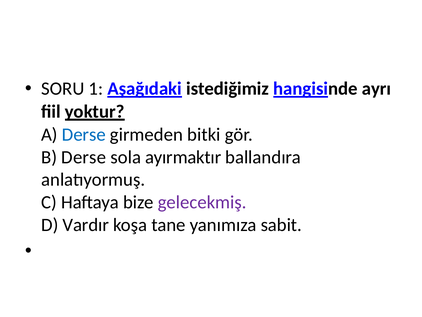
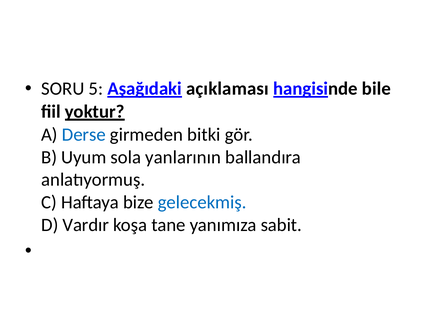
1: 1 -> 5 (96, 89)
istediğimiz: istediğimiz -> açıklaması (227, 89)
ayrı: ayrı -> bile (376, 89)
B Derse: Derse -> Uyum (84, 157)
ayırmaktır: ayırmaktır -> yanlarının (183, 157)
gelecekmiş colour: purple -> blue (202, 202)
